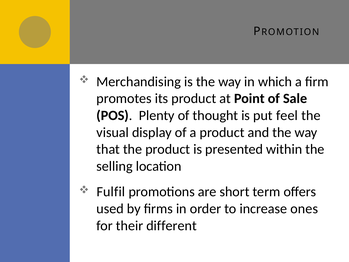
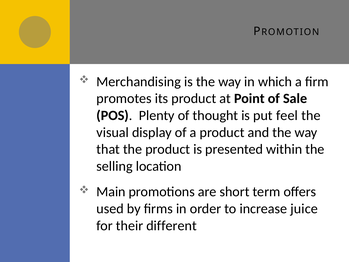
Fulfil: Fulfil -> Main (111, 192)
ones: ones -> juice (304, 209)
